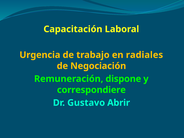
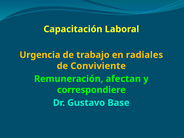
Negociación: Negociación -> Conviviente (98, 66)
dispone: dispone -> afectan (123, 79)
Abrir: Abrir -> Base (119, 103)
